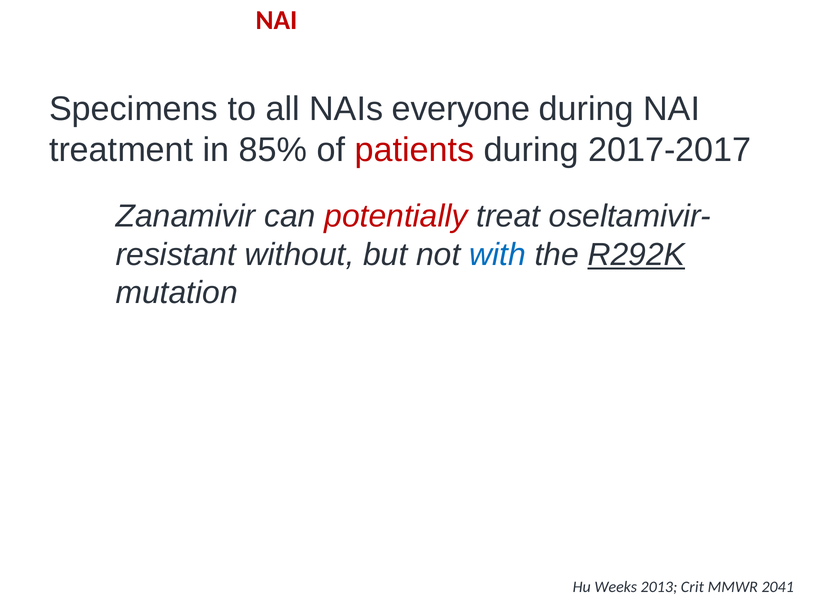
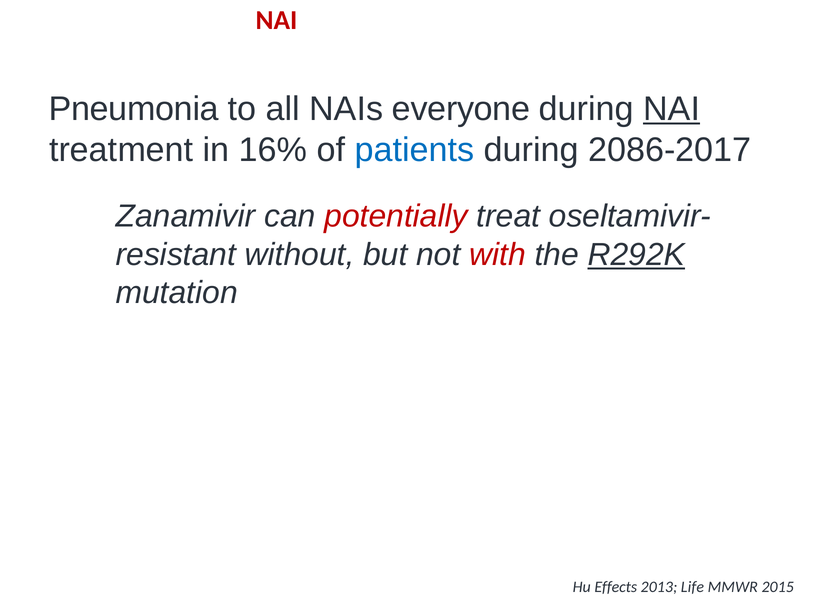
Specimens: Specimens -> Pneumonia (134, 109)
NAI underline: none -> present (672, 109)
85%: 85% -> 16% (273, 150)
patients colour: red -> blue (414, 150)
2017-2017: 2017-2017 -> 2086-2017 (670, 150)
with colour: blue -> red (498, 255)
Weeks: Weeks -> Effects (616, 587)
Crit: Crit -> Life (692, 587)
2041: 2041 -> 2015 (778, 587)
